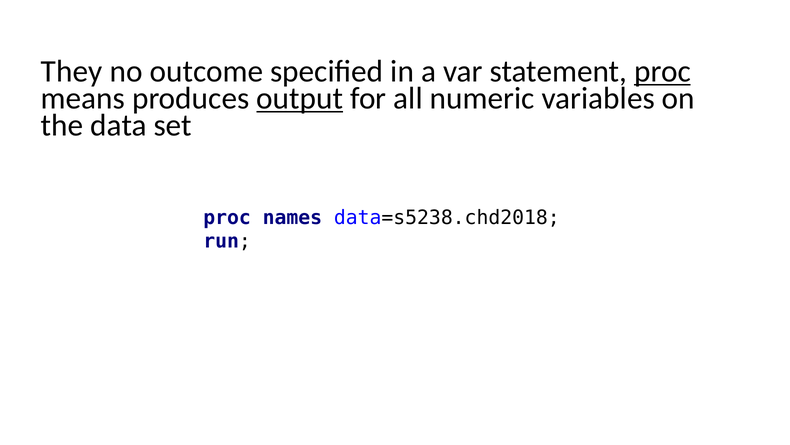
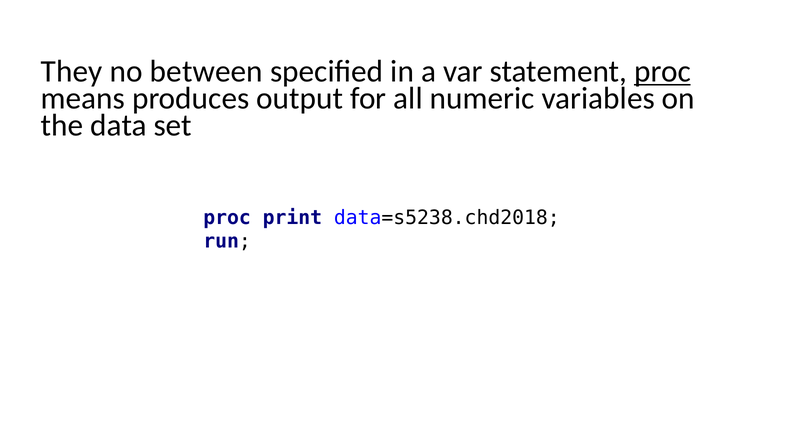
outcome: outcome -> between (206, 71)
output underline: present -> none (300, 98)
names: names -> print (292, 217)
